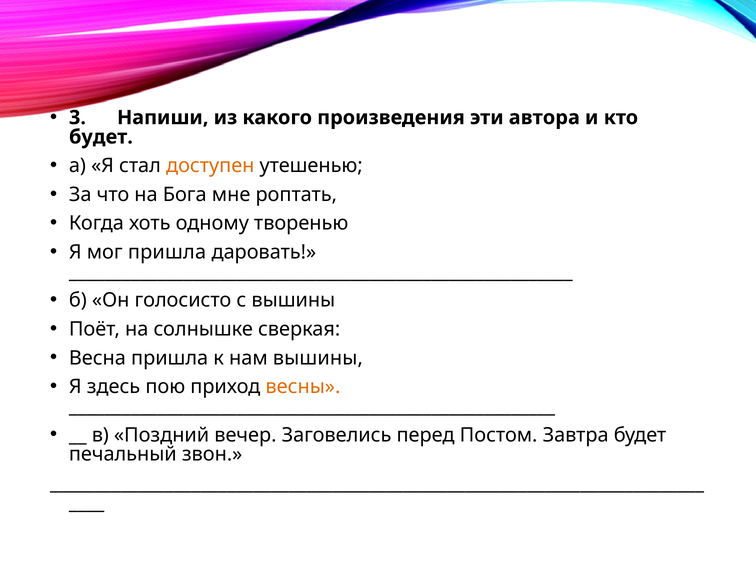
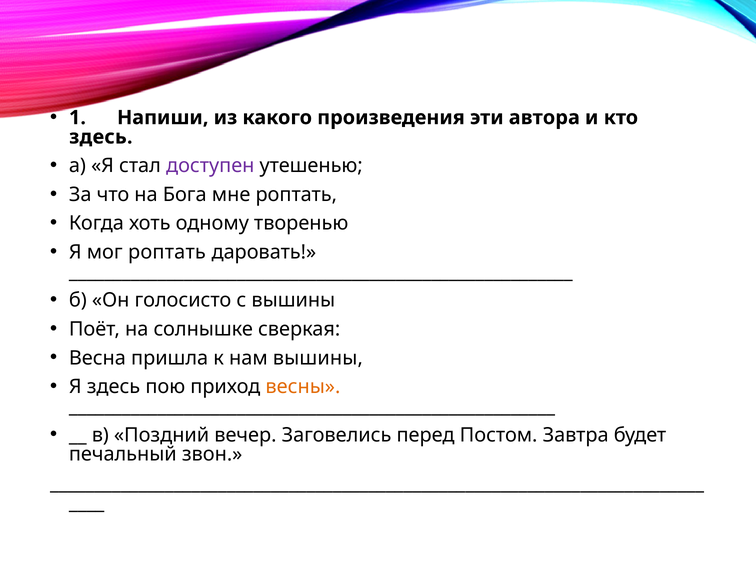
3: 3 -> 1 (77, 118)
будет: будет -> здесь (101, 137)
доступен colour: orange -> purple (210, 166)
мог пришла: пришла -> роптать (167, 252)
